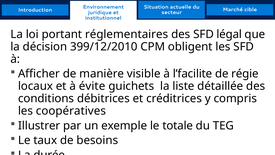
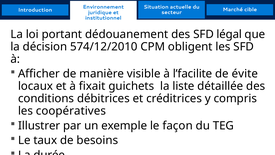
réglementaires: réglementaires -> dédouanement (127, 34)
399/12/2010: 399/12/2010 -> 574/12/2010 (104, 47)
régie: régie -> évite (245, 74)
évite: évite -> fixait (92, 86)
totale: totale -> façon (178, 125)
